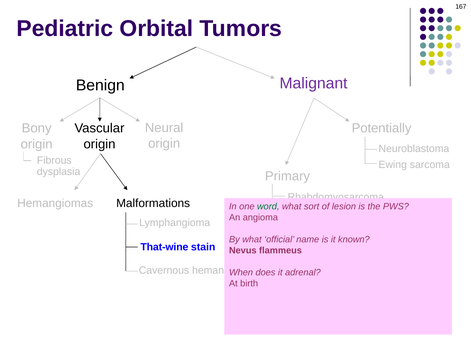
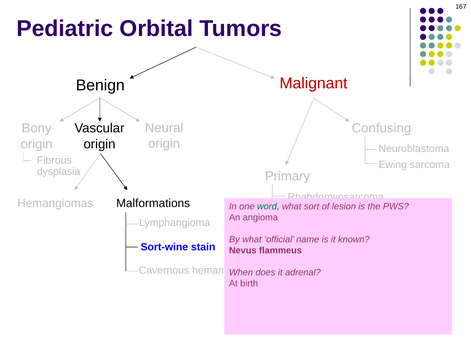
Malignant colour: purple -> red (314, 83)
Potentially: Potentially -> Confusing (381, 128)
That-wine: That-wine -> Sort-wine (164, 247)
